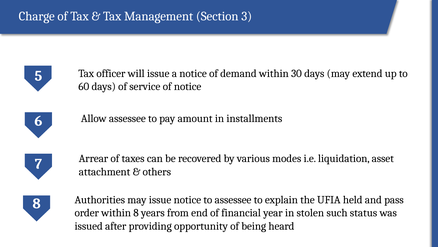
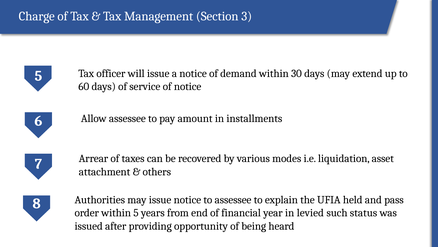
within 8: 8 -> 5 (136, 212)
stolen: stolen -> levied (310, 212)
